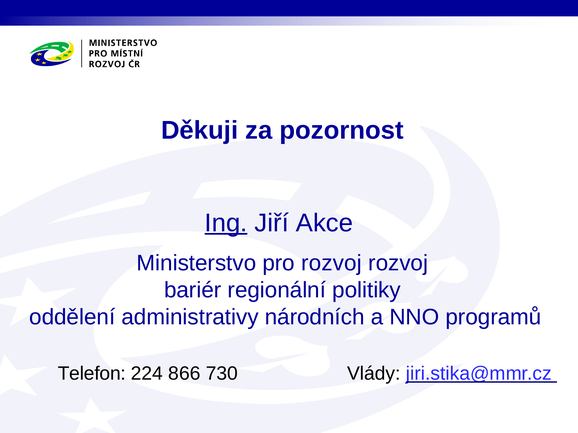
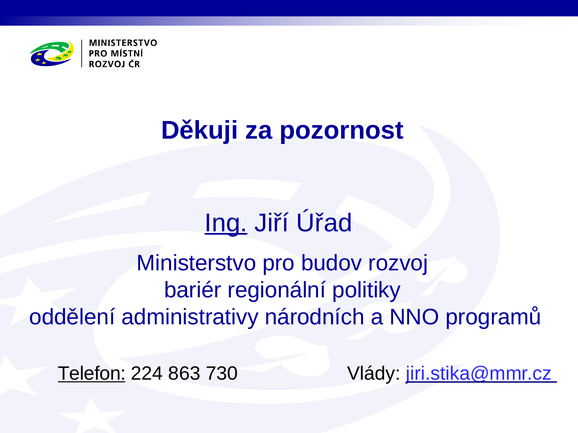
Akce: Akce -> Úřad (324, 223)
pro rozvoj: rozvoj -> budov (332, 263)
Telefon underline: none -> present (92, 374)
866: 866 -> 863 (184, 374)
